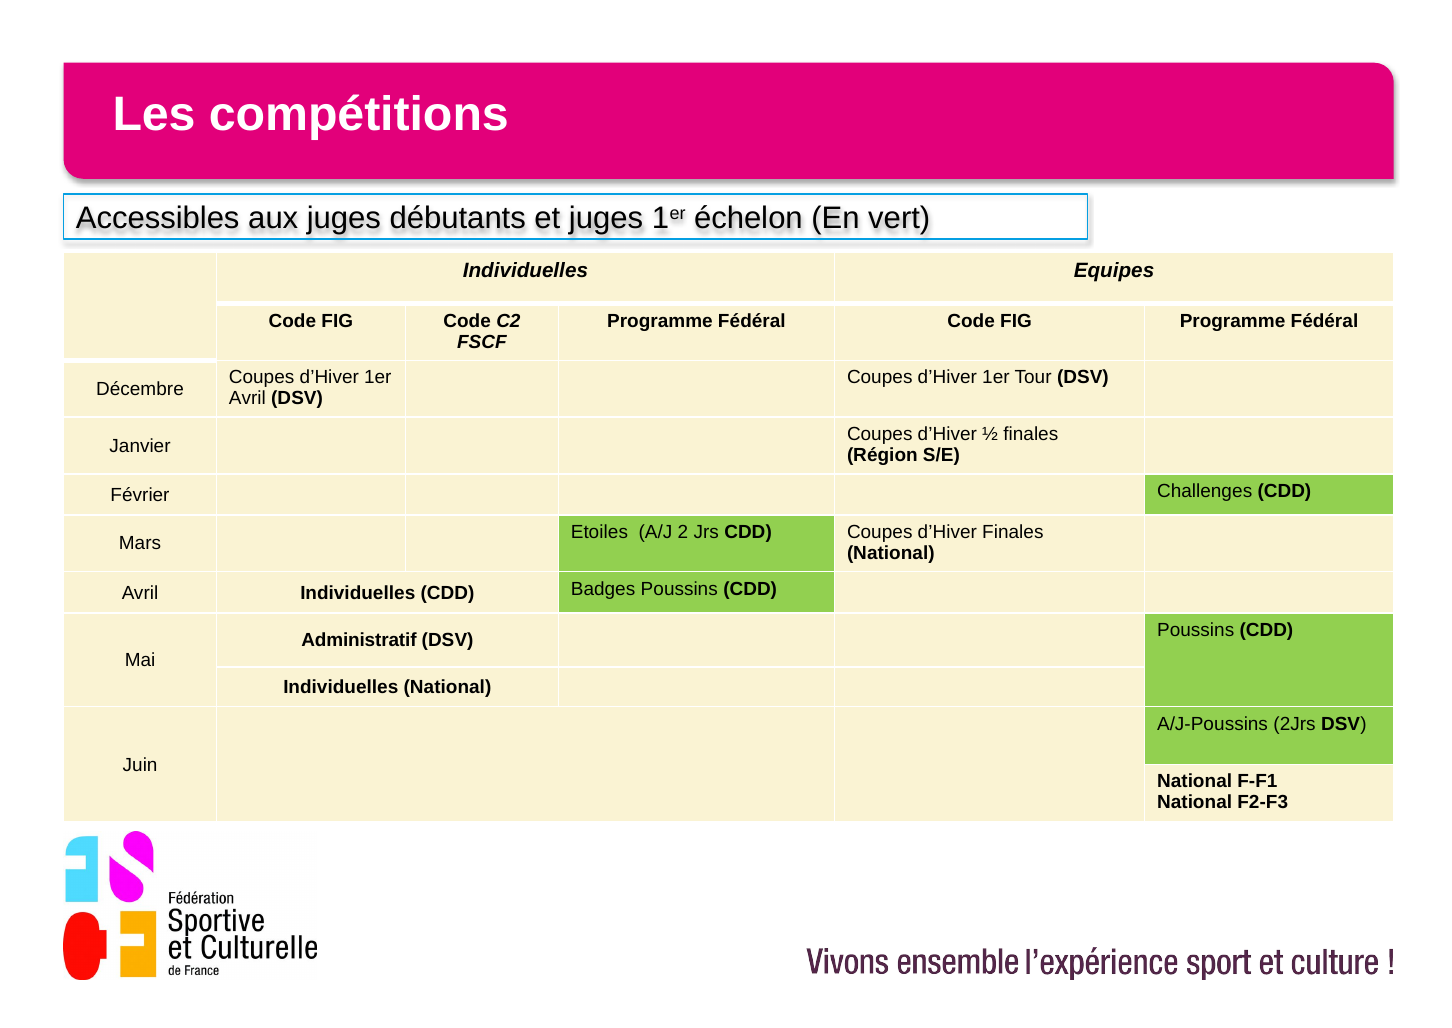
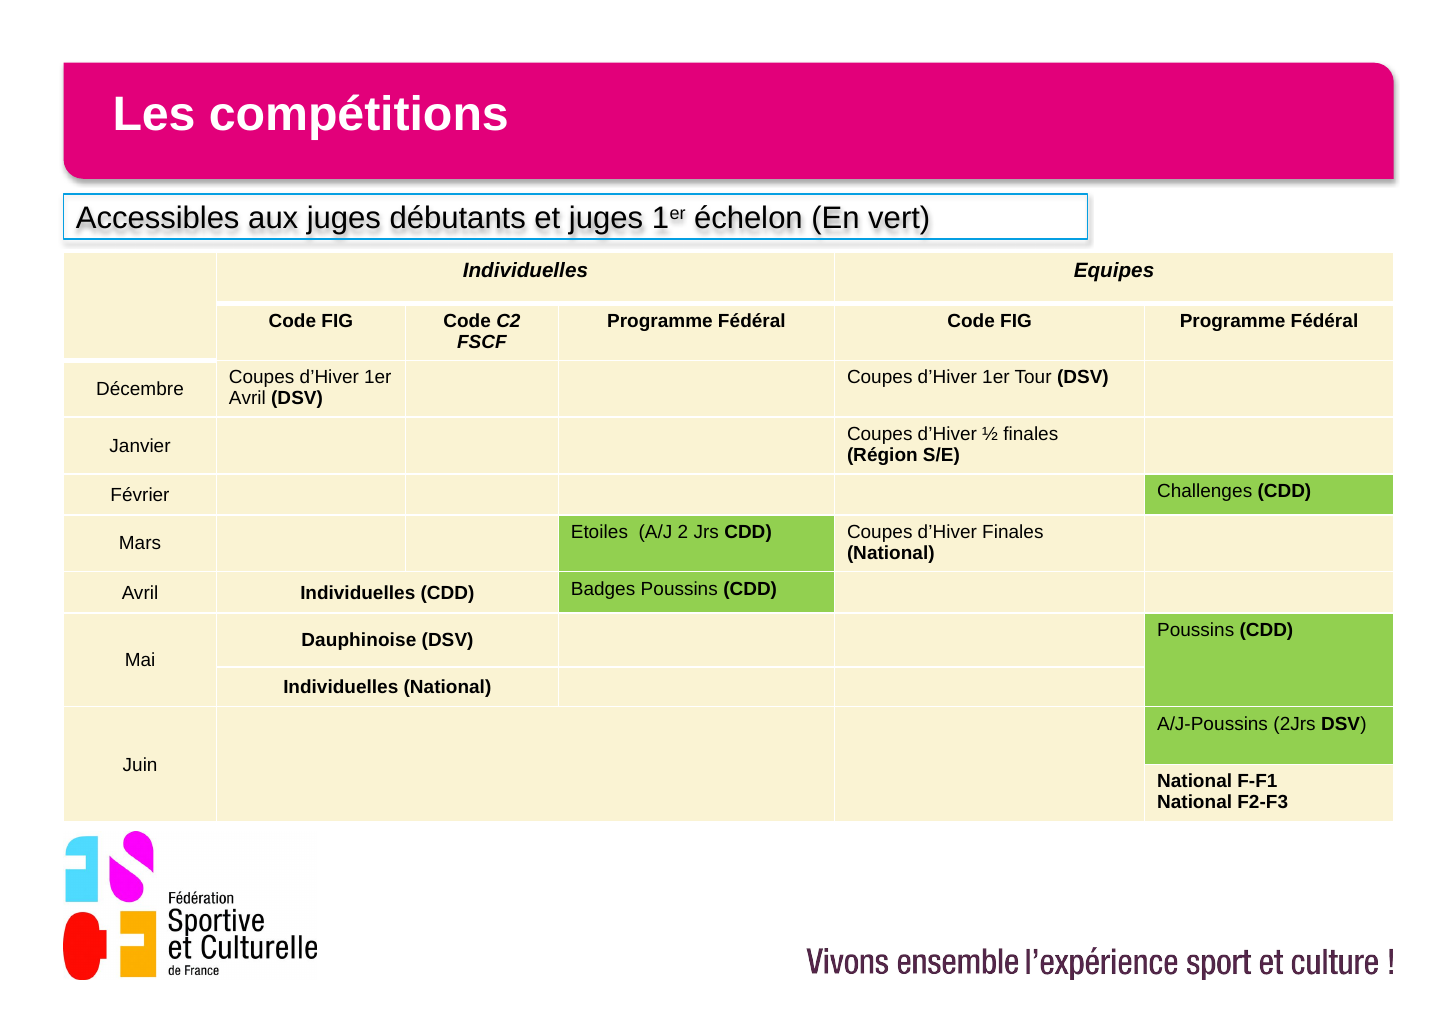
Administratif: Administratif -> Dauphinoise (359, 640)
